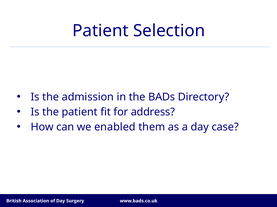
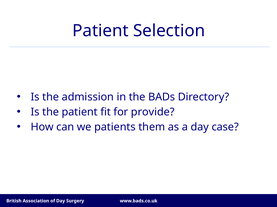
address: address -> provide (153, 112)
enabled: enabled -> patients (115, 127)
